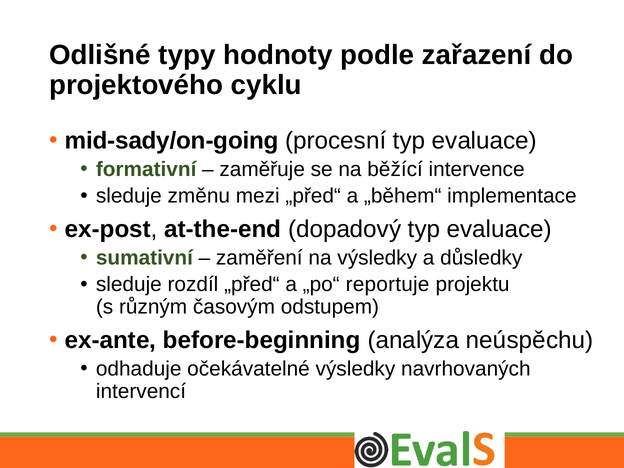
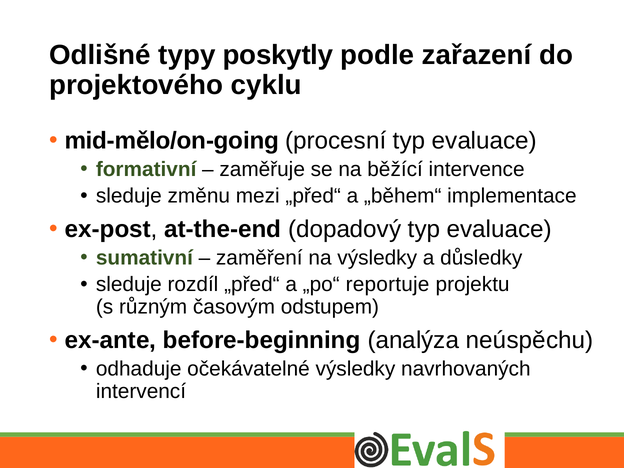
hodnoty: hodnoty -> poskytly (278, 55)
mid-sady/on-going: mid-sady/on-going -> mid-mělo/on-going (172, 141)
